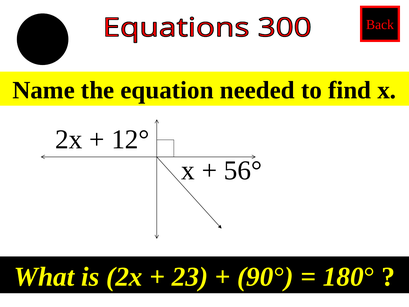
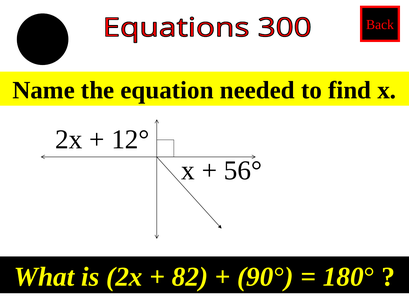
23: 23 -> 82 (190, 277)
